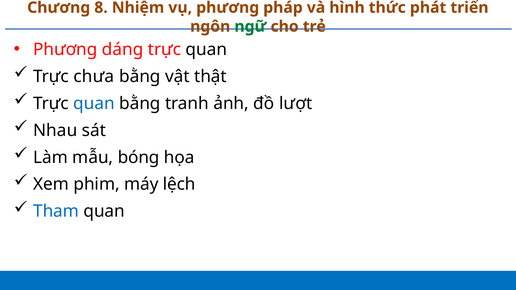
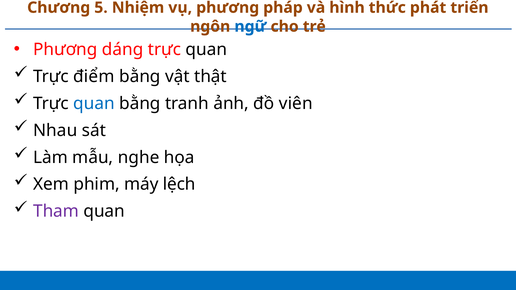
8: 8 -> 5 (101, 8)
ngữ colour: green -> blue (250, 27)
chưa: chưa -> điểm (94, 76)
lượt: lượt -> viên (296, 103)
bóng: bóng -> nghe (139, 157)
Tham colour: blue -> purple (56, 211)
